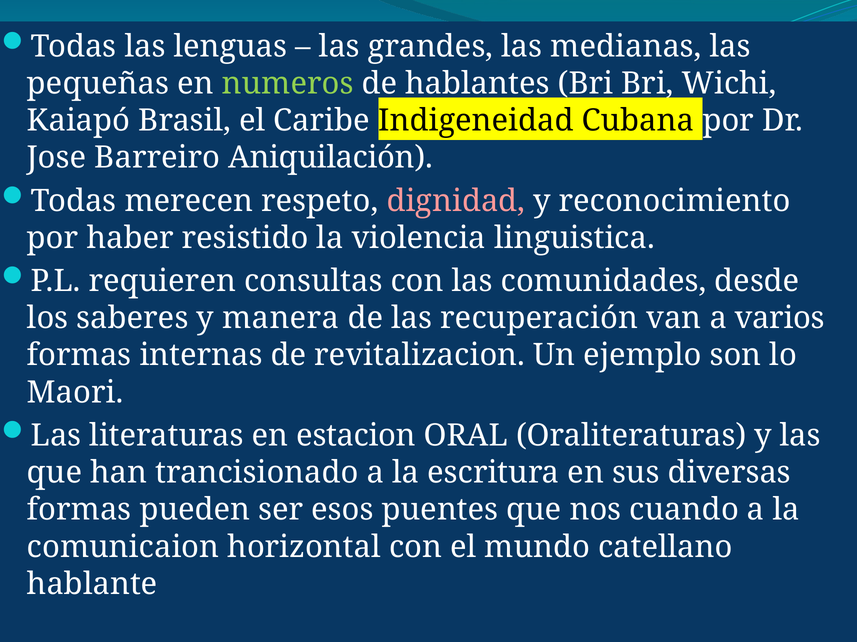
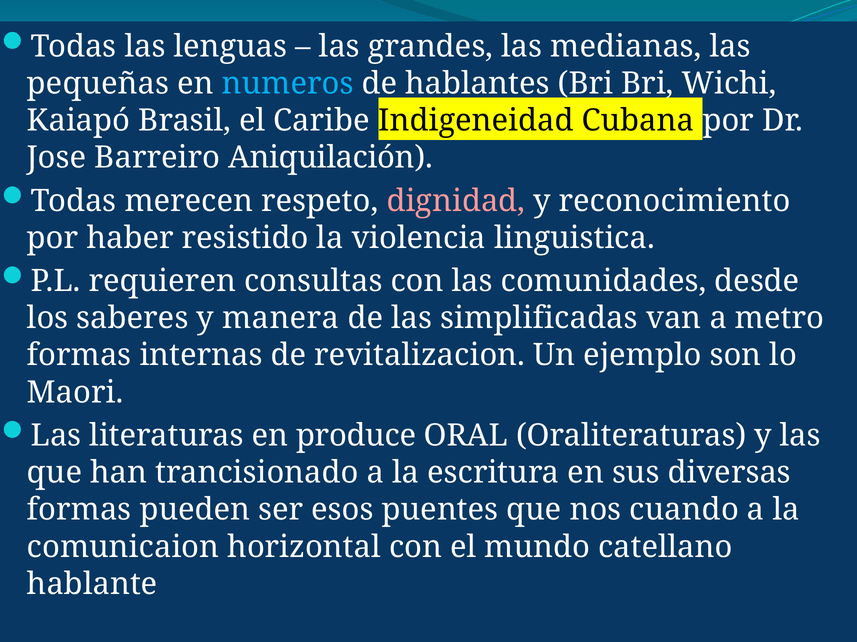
numeros colour: light green -> light blue (288, 84)
recuperación: recuperación -> simplificadas (539, 319)
varios: varios -> metro (780, 319)
estacion: estacion -> produce (356, 436)
